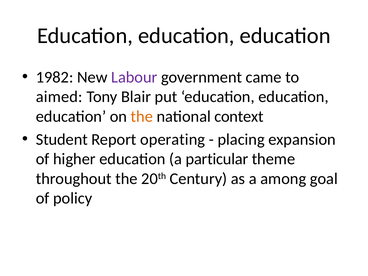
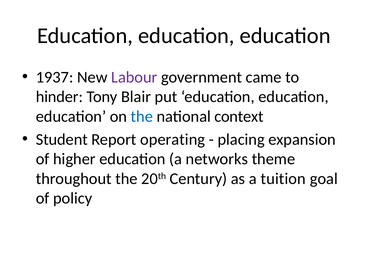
1982: 1982 -> 1937 (55, 77)
aimed: aimed -> hinder (59, 97)
the colour: orange -> blue (142, 116)
particular: particular -> networks (217, 159)
among: among -> tuition (283, 179)
